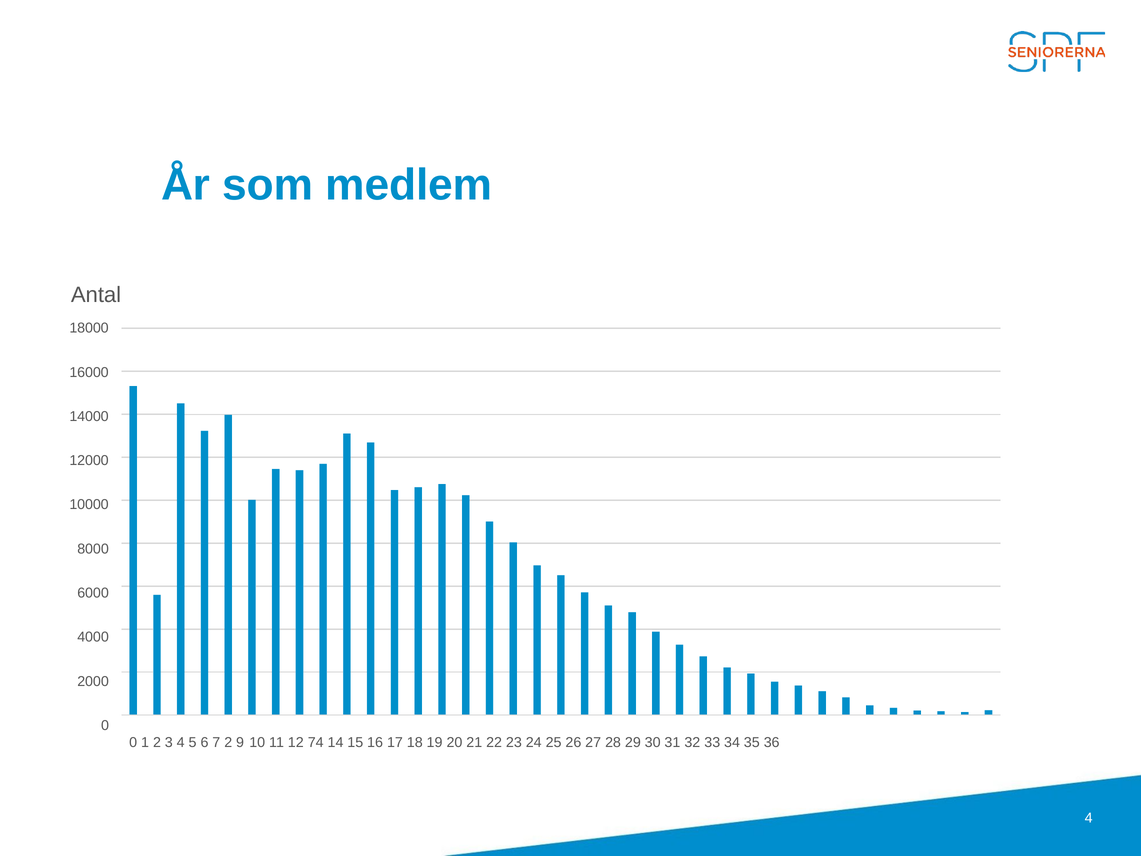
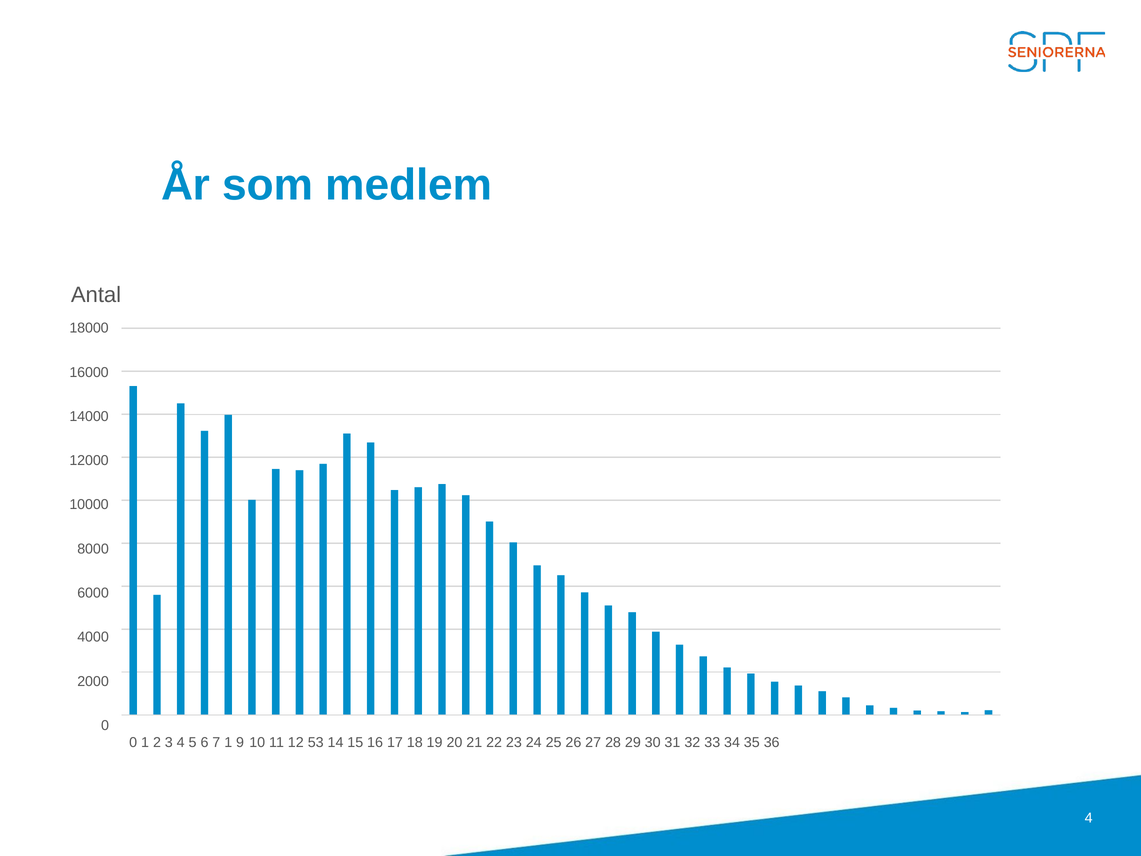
7 2: 2 -> 1 (228, 742)
74: 74 -> 53 (316, 742)
